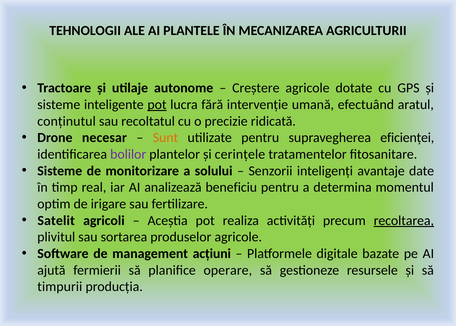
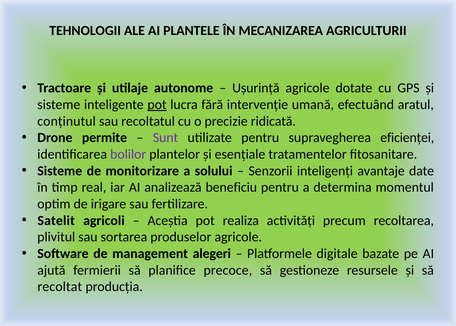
Creștere: Creștere -> Ușurință (256, 88)
necesar: necesar -> permite (104, 138)
Sunt colour: orange -> purple (166, 138)
cerințele: cerințele -> esențiale (240, 154)
recoltarea underline: present -> none (404, 220)
acțiuni: acțiuni -> alegeri (212, 253)
operare: operare -> precoce (228, 270)
timpurii: timpurii -> recoltat (60, 286)
